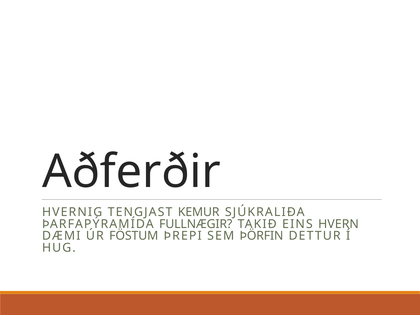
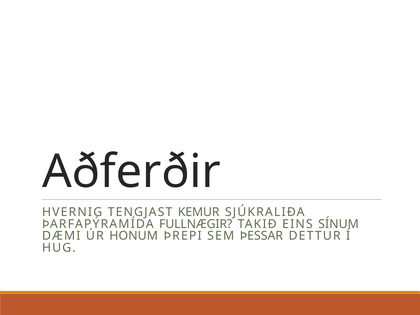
HVERN: HVERN -> SÍNUM (339, 224)
FÖSTUM: FÖSTUM -> HONUM (134, 236)
ÞÖRFIN: ÞÖRFIN -> ÞESSAR (261, 236)
